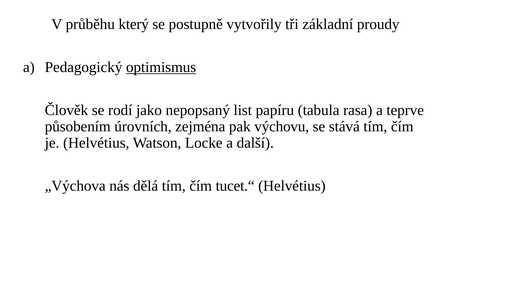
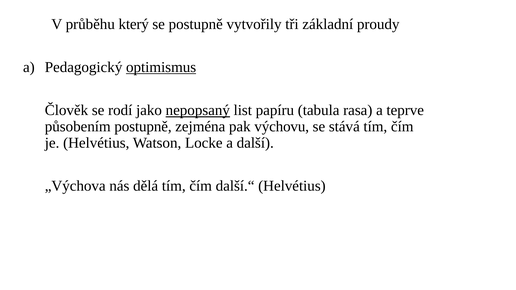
nepopsaný underline: none -> present (198, 110)
působením úrovních: úrovních -> postupně (143, 127)
tucet.“: tucet.“ -> další.“ (235, 186)
